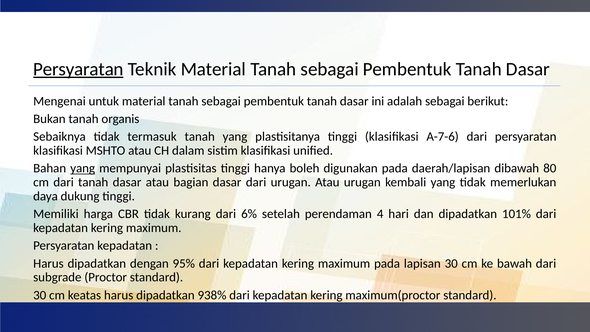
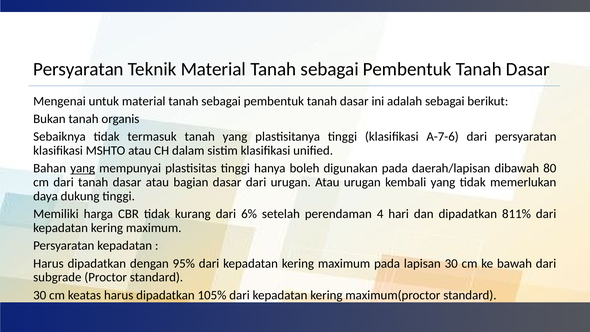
Persyaratan underline: present -> none (78, 69)
101%: 101% -> 811% (516, 214)
938%: 938% -> 105% (212, 295)
